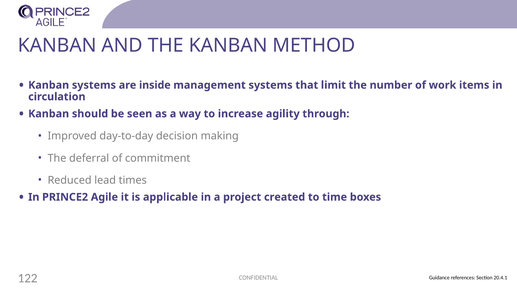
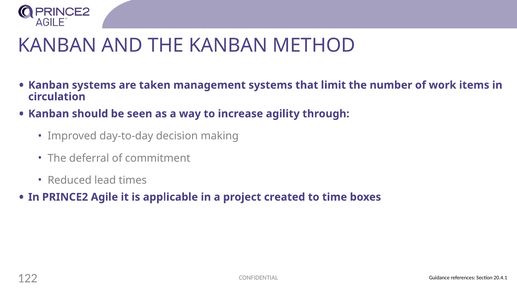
inside: inside -> taken (155, 85)
